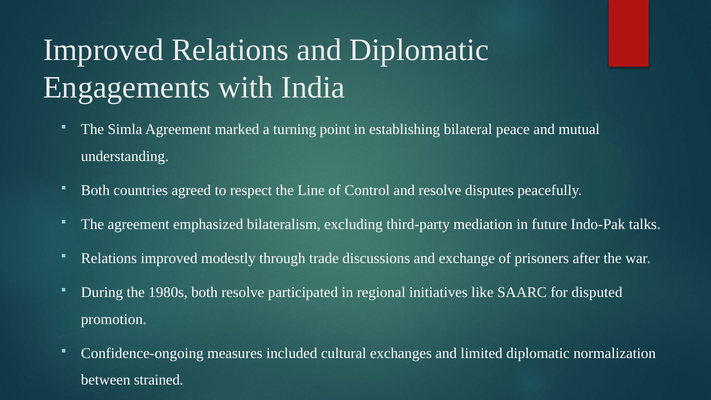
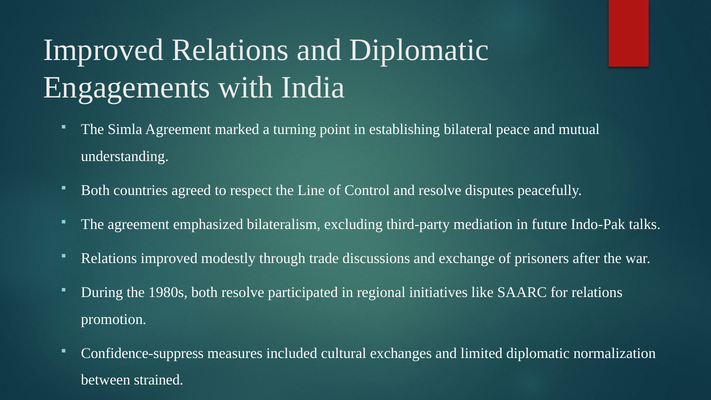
for disputed: disputed -> relations (597, 293)
Confidence-ongoing: Confidence-ongoing -> Confidence-suppress (142, 353)
